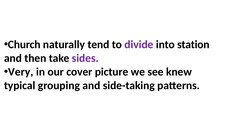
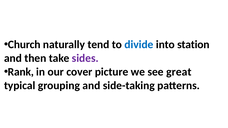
divide colour: purple -> blue (139, 45)
Very: Very -> Rank (21, 72)
knew: knew -> great (179, 72)
